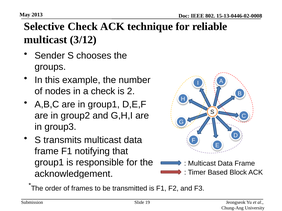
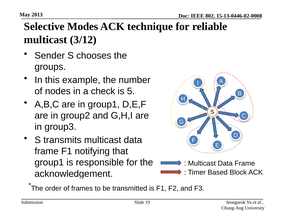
Selective Check: Check -> Modes (83, 27)
2: 2 -> 5 (131, 91)
